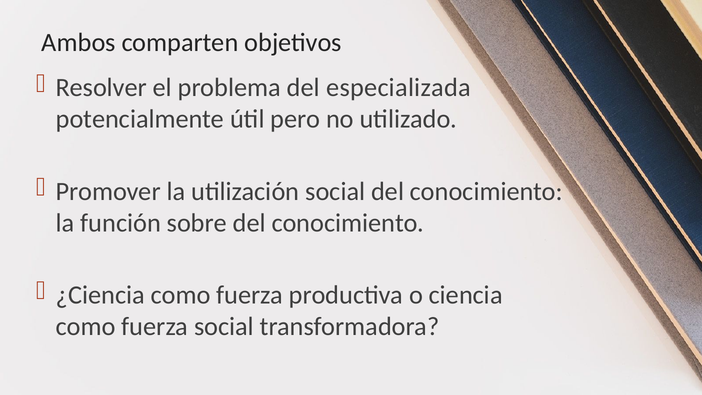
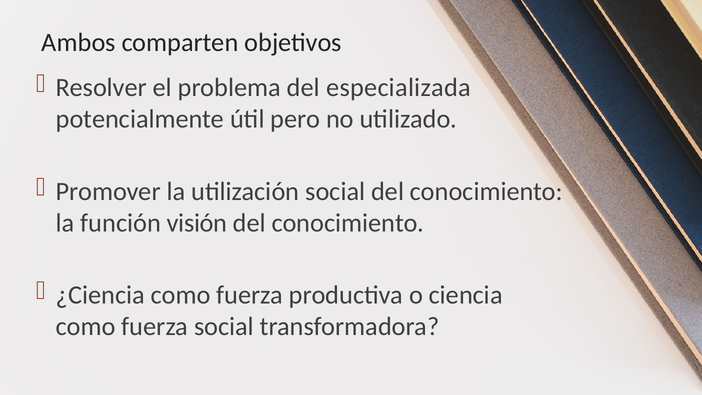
sobre: sobre -> visión (197, 223)
